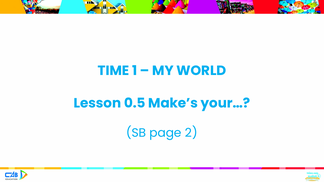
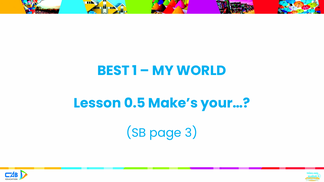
TIME: TIME -> BEST (113, 71)
2: 2 -> 3 (191, 133)
